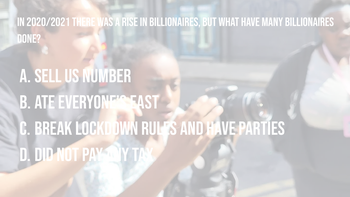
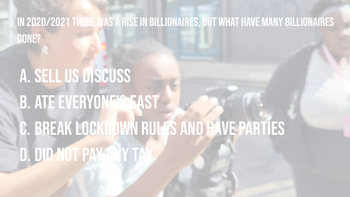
NUMBER: NUMBER -> DISCUSS (107, 76)
